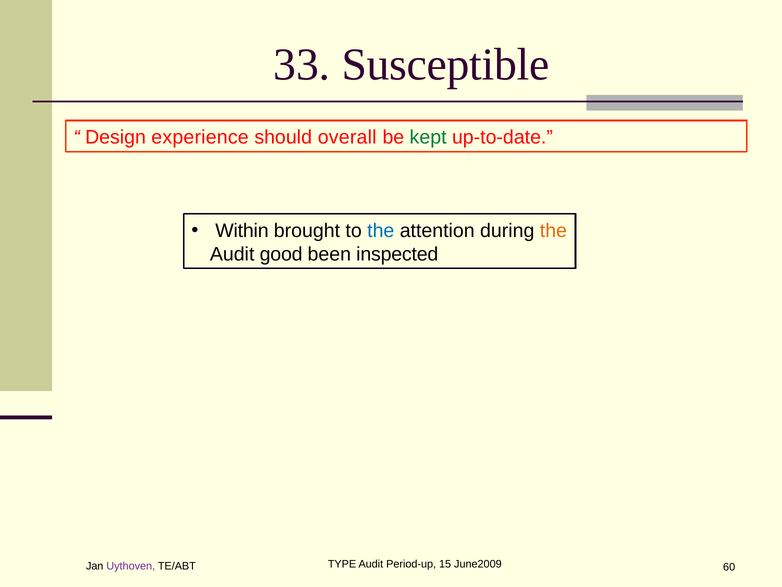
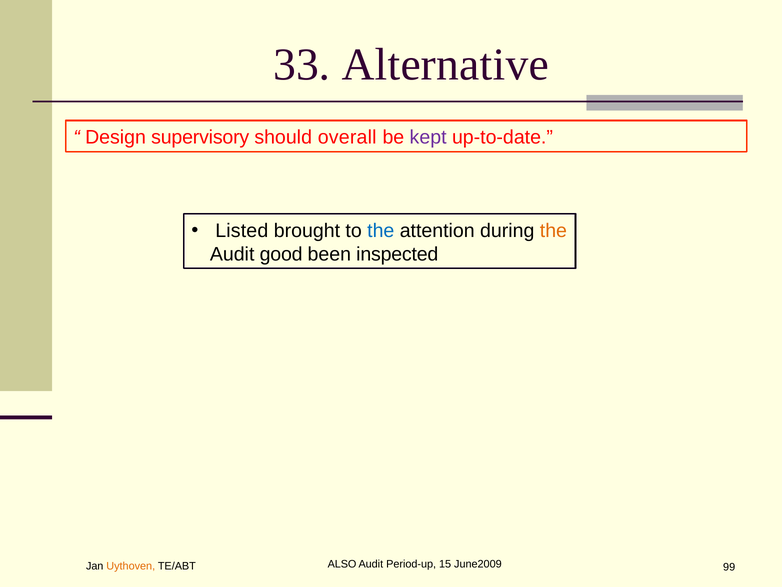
Susceptible: Susceptible -> Alternative (445, 64)
experience: experience -> supervisory (200, 137)
kept colour: green -> purple (428, 137)
Within: Within -> Listed (242, 230)
TYPE: TYPE -> ALSO (342, 564)
60: 60 -> 99 (729, 567)
Uythoven colour: purple -> orange (131, 566)
